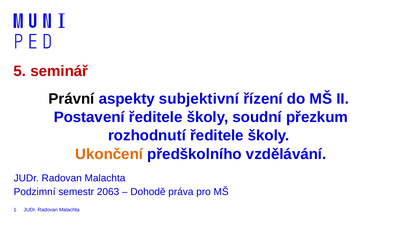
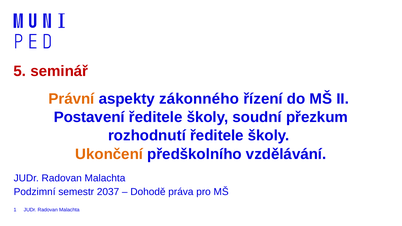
Právní colour: black -> orange (72, 99)
subjektivní: subjektivní -> zákonného (199, 99)
2063: 2063 -> 2037 (108, 192)
